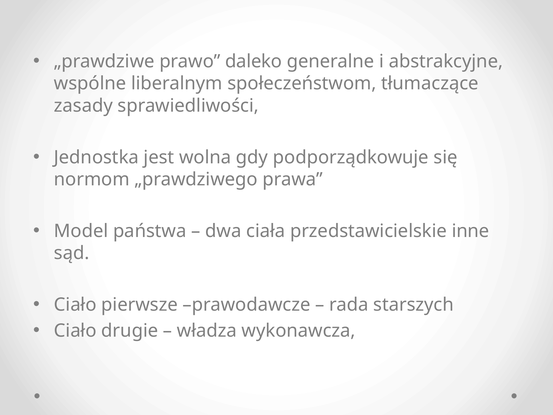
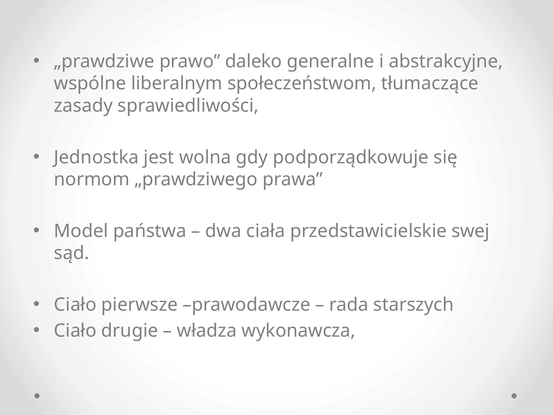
inne: inne -> swej (471, 231)
